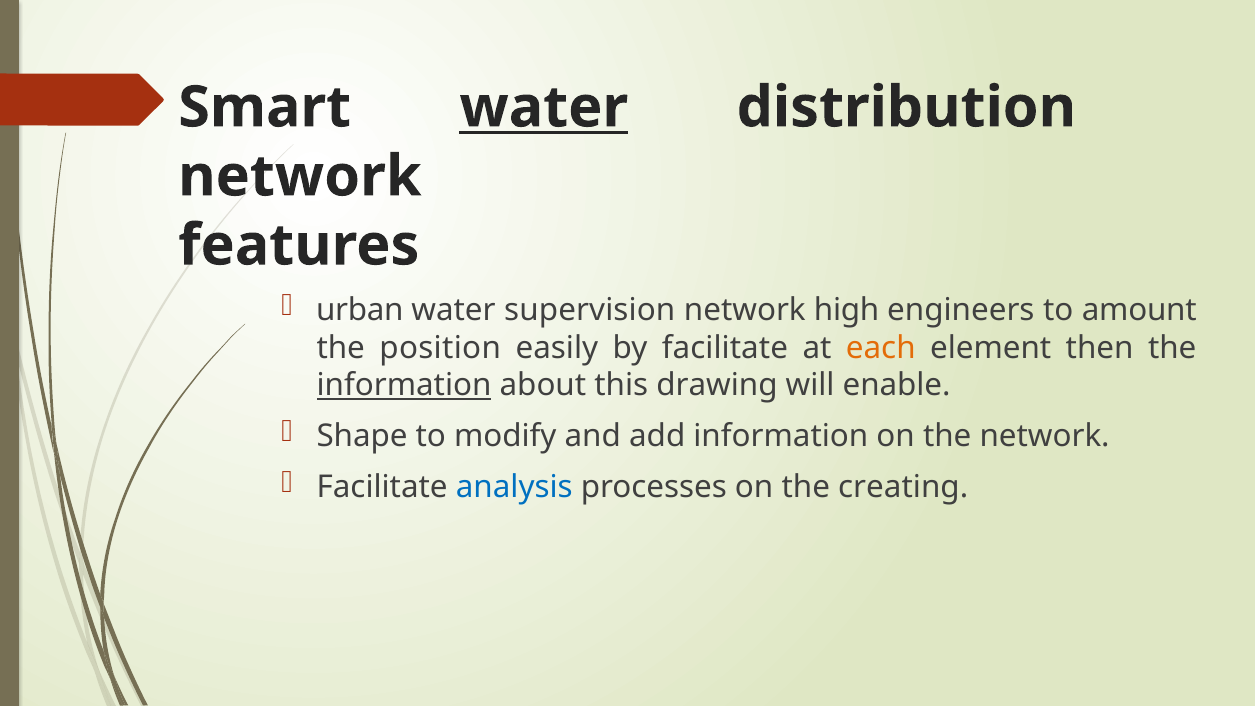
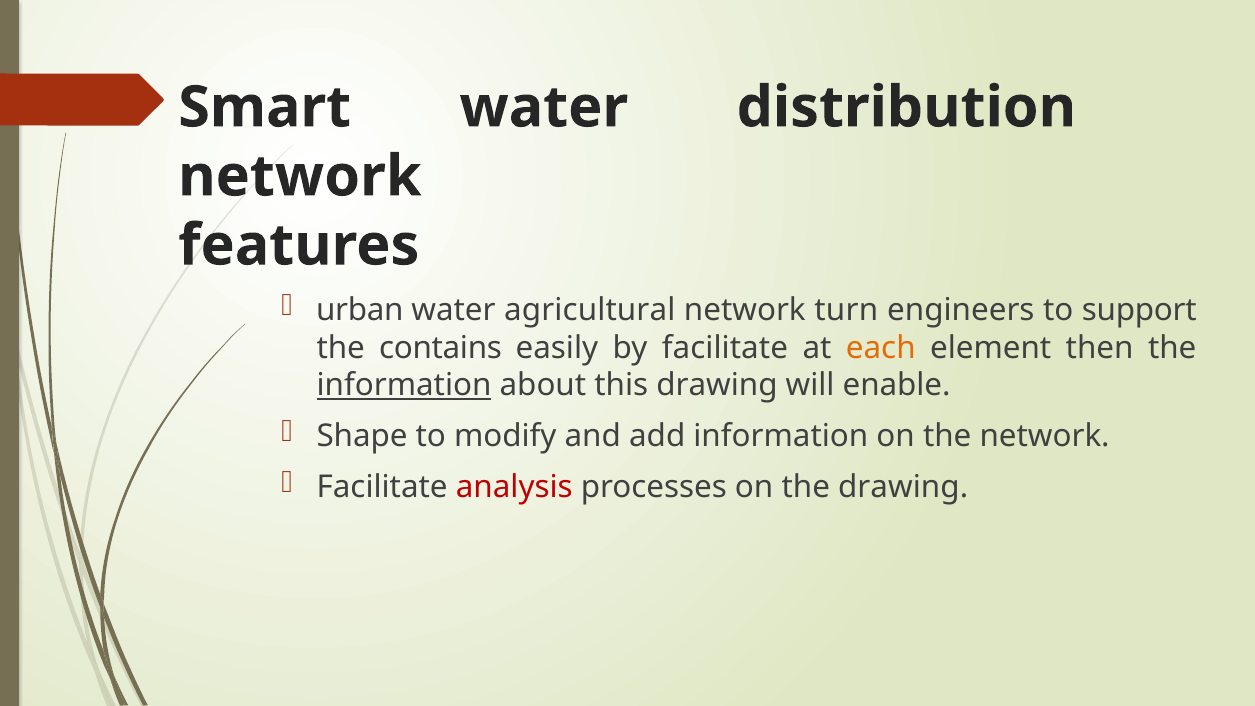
water underline: present -> none (544, 107)
supervision: supervision -> agricultural (590, 310)
high: high -> turn (846, 310)
amount: amount -> support (1139, 310)
position: position -> contains (441, 348)
analysis colour: blue -> red (514, 487)
the creating: creating -> drawing (903, 487)
